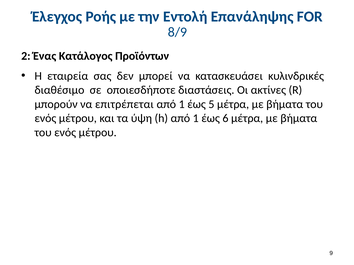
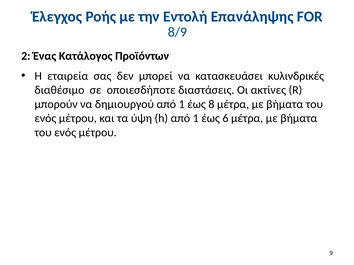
επιτρέπεται: επιτρέπεται -> δημιουργού (124, 104)
5: 5 -> 8 (211, 104)
